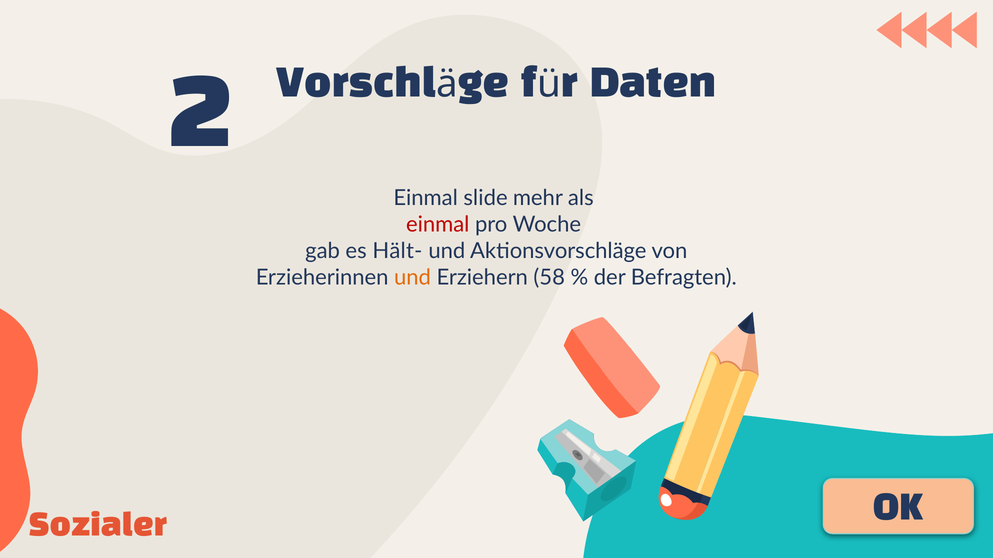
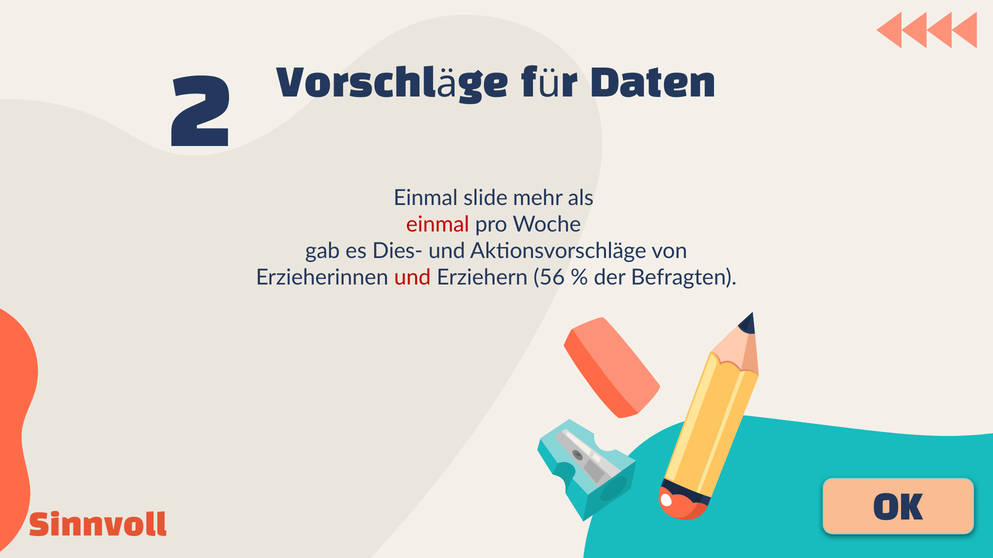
Hält-: Hält- -> Dies- (398, 251)
und colour: orange -> red (413, 278)
58: 58 -> 56 (549, 278)
Sozialer: Sozialer -> Sinnvoll (98, 526)
